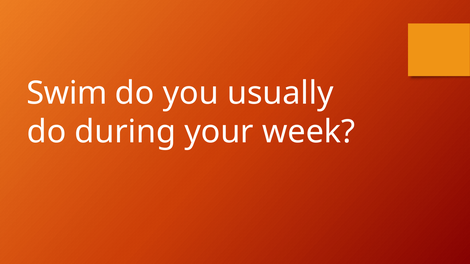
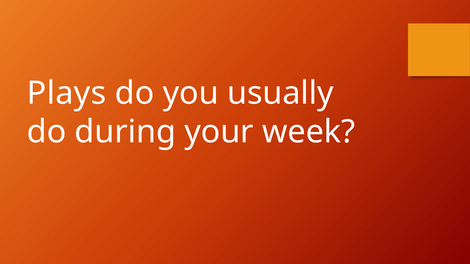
Swim: Swim -> Plays (67, 93)
